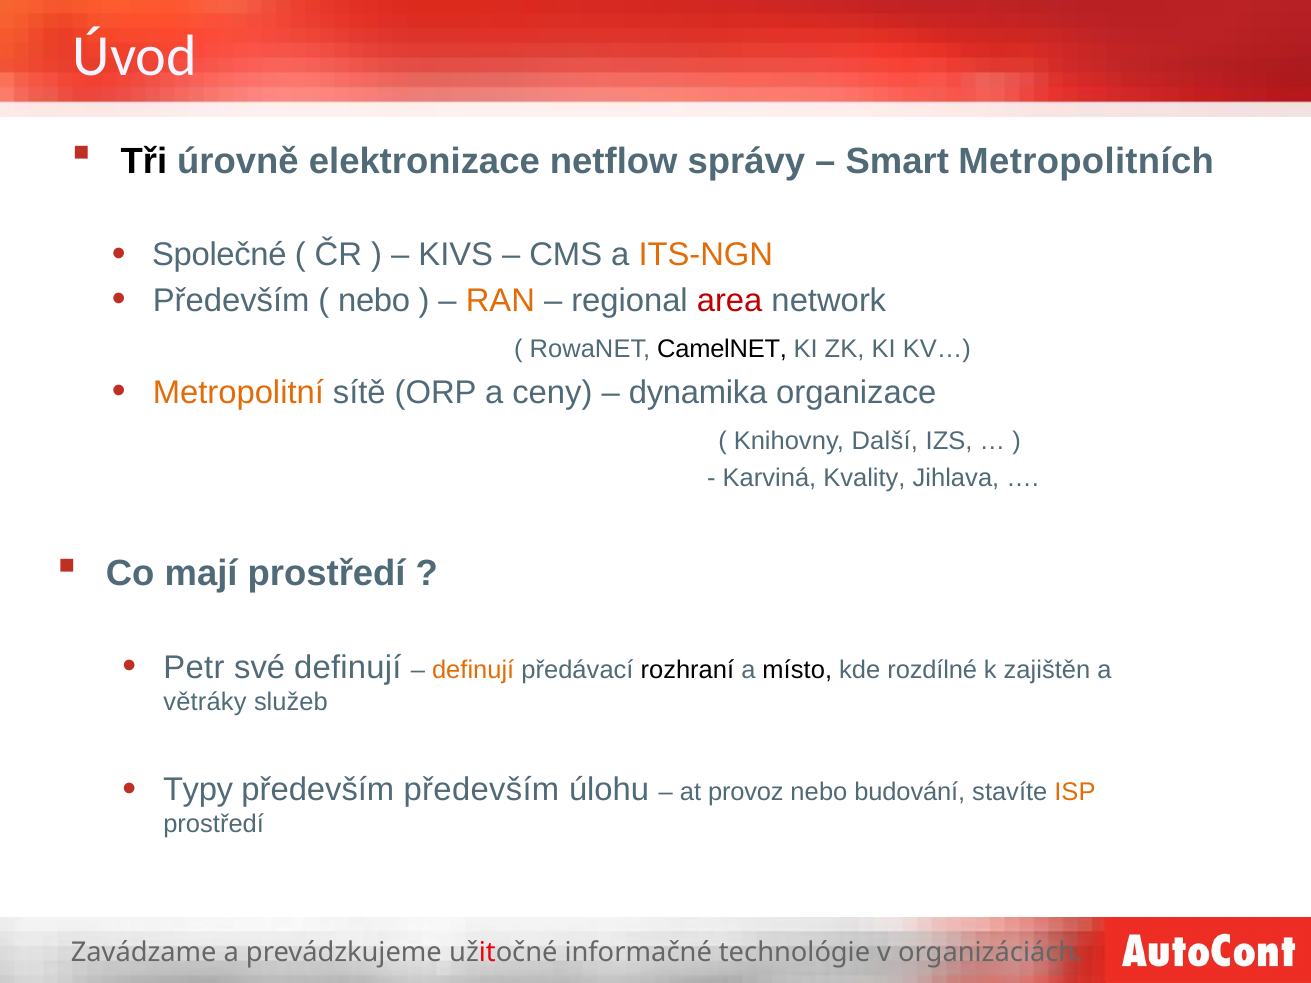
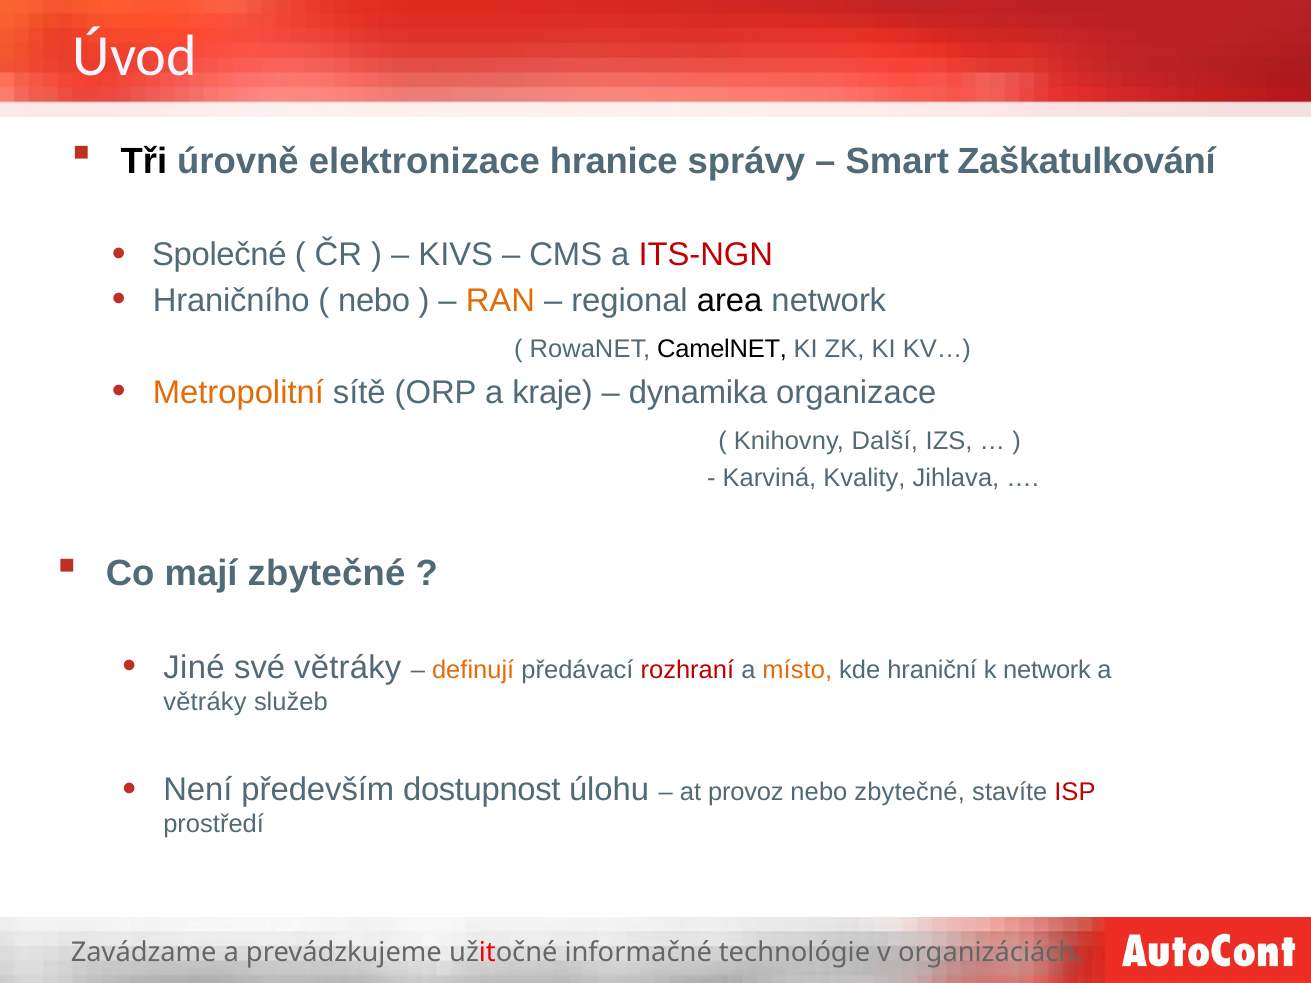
netflow: netflow -> hranice (614, 161)
Metropolitních: Metropolitních -> Zaškatulkování (1087, 161)
ITS-NGN colour: orange -> red (706, 255)
Především: Především -> Hraničního (231, 301)
area colour: red -> black (730, 301)
ceny: ceny -> kraje (553, 392)
mají prostředí: prostředí -> zbytečné (326, 574)
Petr: Petr -> Jiné (194, 668)
své definují: definují -> větráky (348, 668)
rozhraní colour: black -> red (687, 670)
místo colour: black -> orange (797, 670)
rozdílné: rozdílné -> hraniční (932, 670)
k zajištěn: zajištěn -> network (1047, 670)
Typy: Typy -> Není (198, 790)
především především: především -> dostupnost (482, 790)
nebo budování: budování -> zbytečné (910, 793)
ISP colour: orange -> red (1075, 793)
